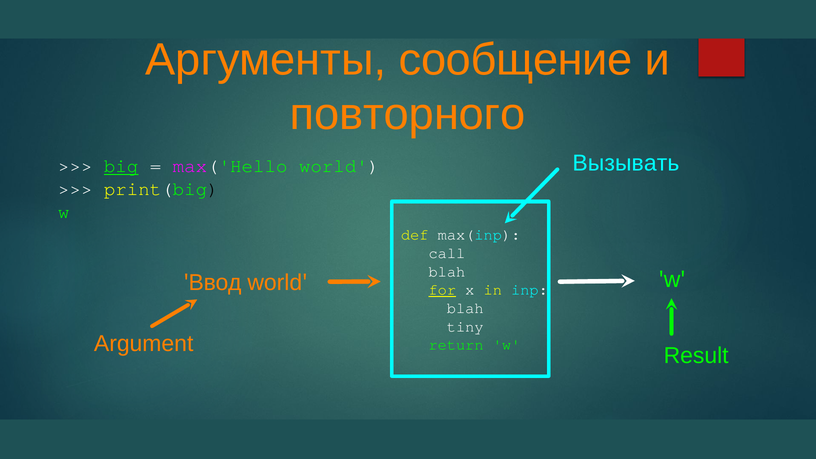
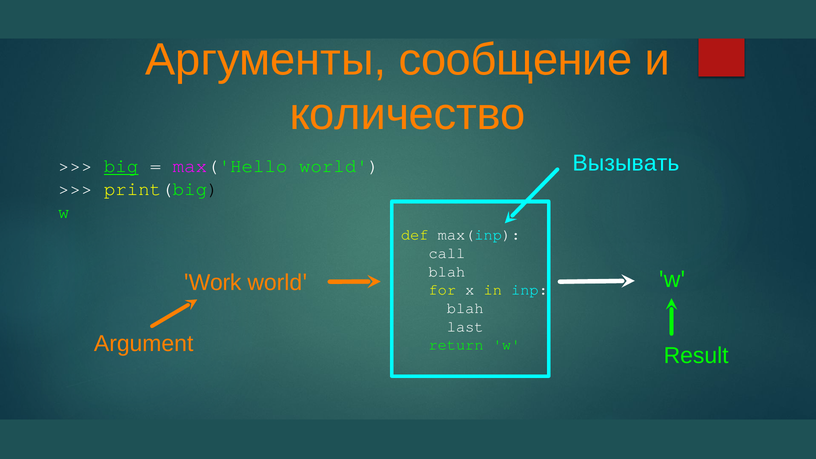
повторного: повторного -> количество (408, 114)
Ввод: Ввод -> Work (215, 282)
for underline: present -> none (442, 290)
tiny: tiny -> last (465, 327)
